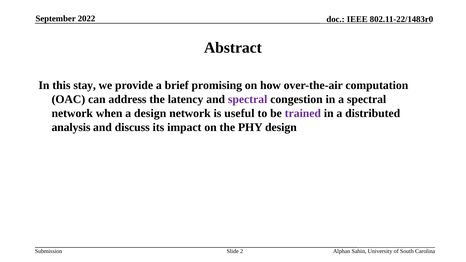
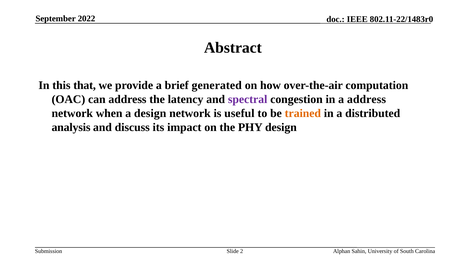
stay: stay -> that (85, 85)
promising: promising -> generated (217, 85)
a spectral: spectral -> address (367, 99)
trained colour: purple -> orange (303, 113)
